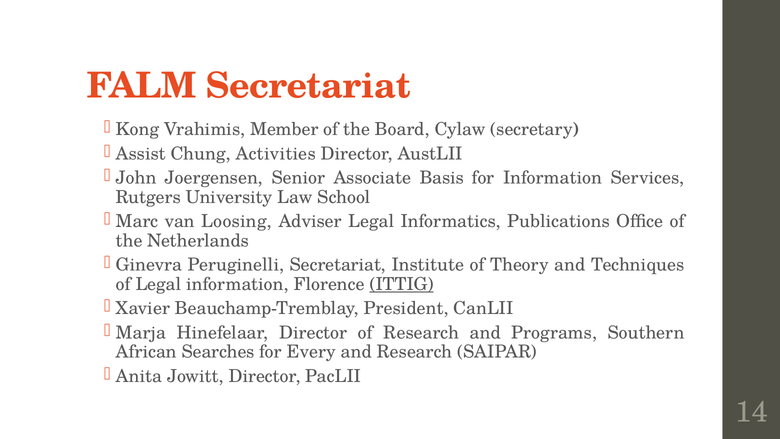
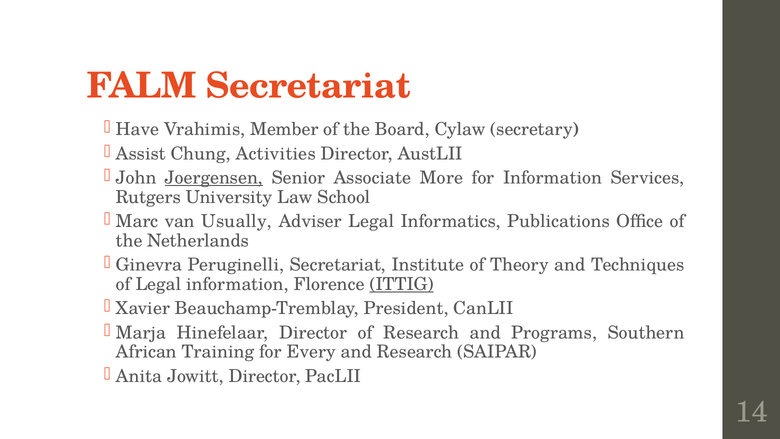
Kong: Kong -> Have (138, 129)
Joergensen underline: none -> present (214, 178)
Basis: Basis -> More (442, 178)
Loosing: Loosing -> Usually (237, 221)
Searches: Searches -> Training (218, 352)
